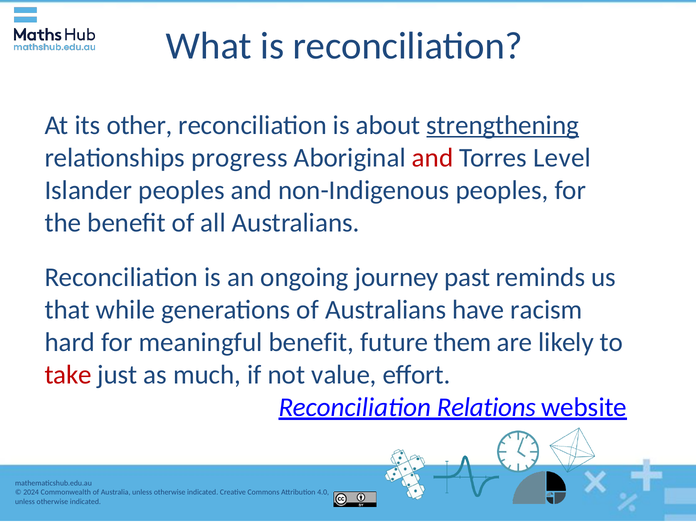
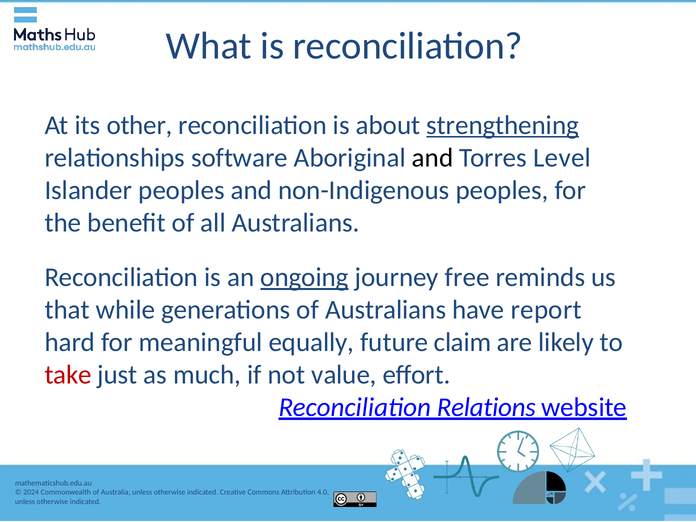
progress: progress -> software (240, 158)
and colour: red -> black (433, 158)
ongoing underline: none -> present (304, 277)
past: past -> free (467, 277)
racism: racism -> report (546, 310)
meaningful benefit: benefit -> equally (311, 342)
them: them -> claim (463, 342)
